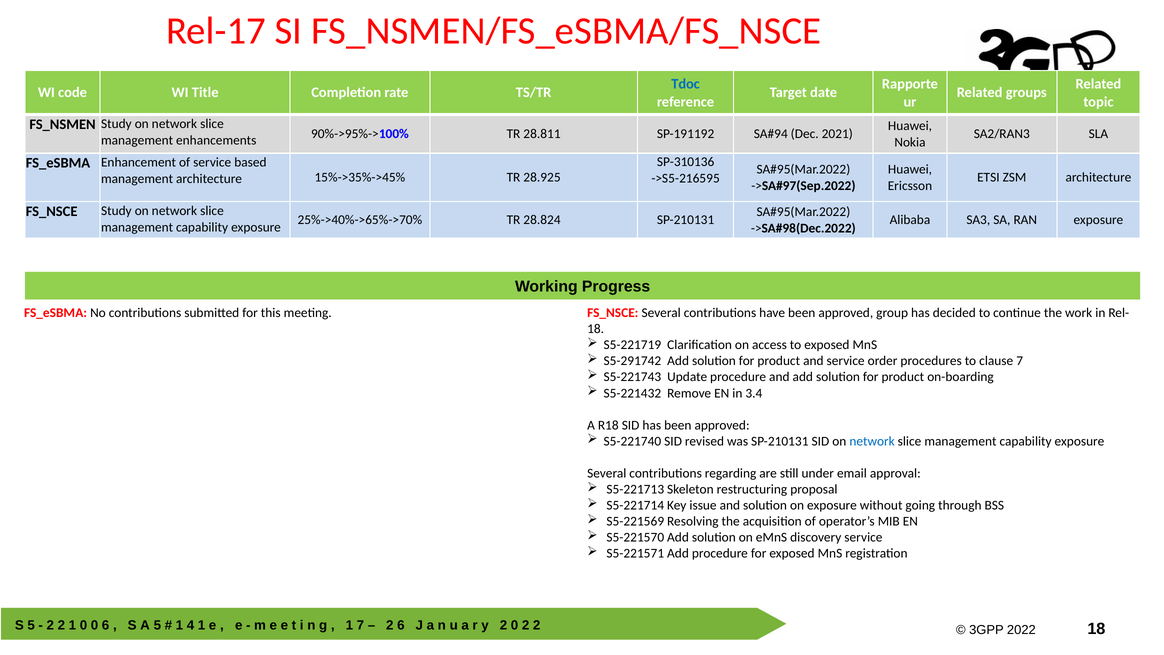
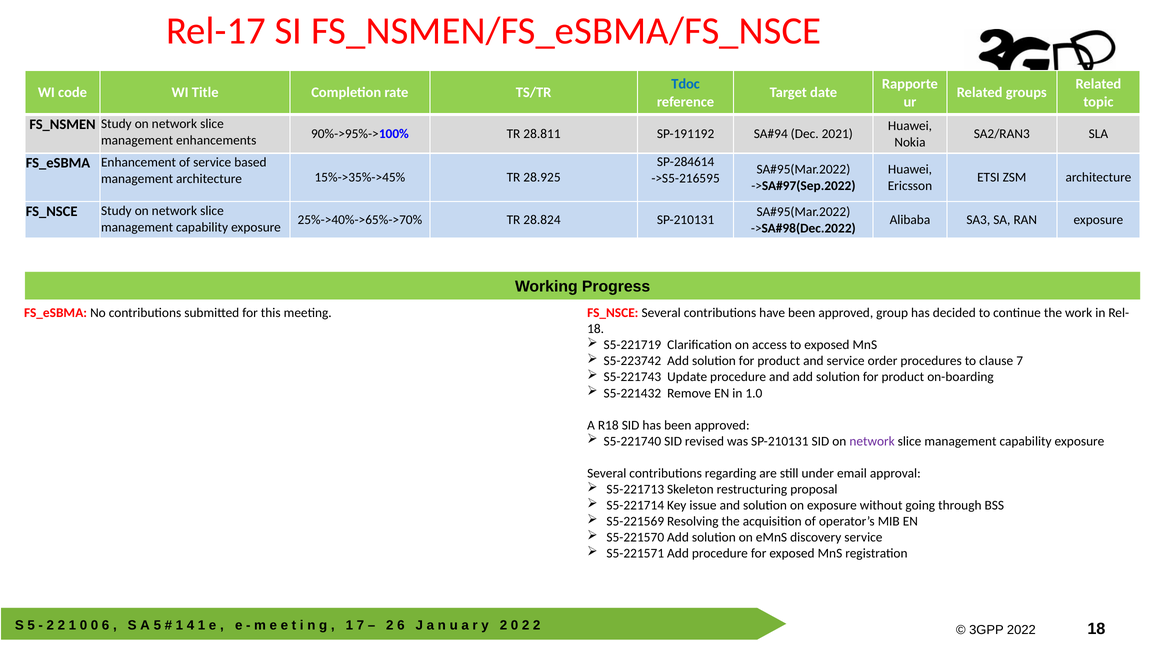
SP-310136: SP-310136 -> SP-284614 (686, 162)
S5-291742: S5-291742 -> S5-223742 (632, 361)
3.4: 3.4 -> 1.0 (754, 393)
network colour: blue -> purple (872, 441)
